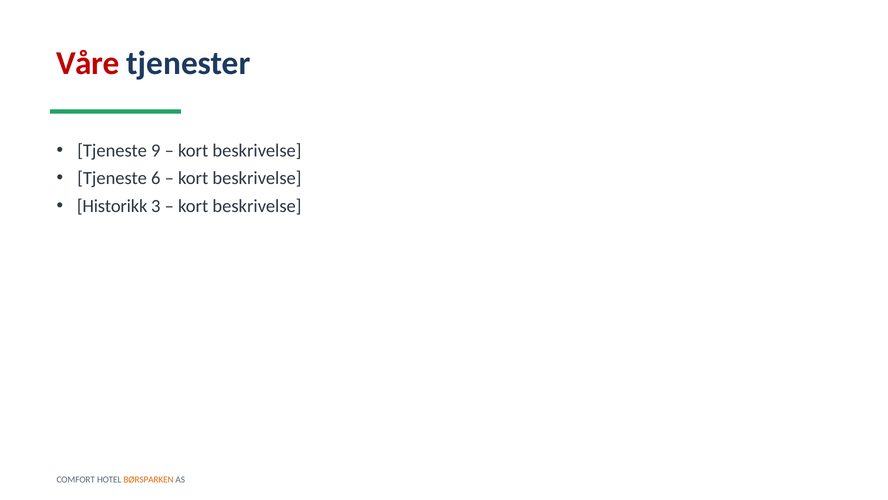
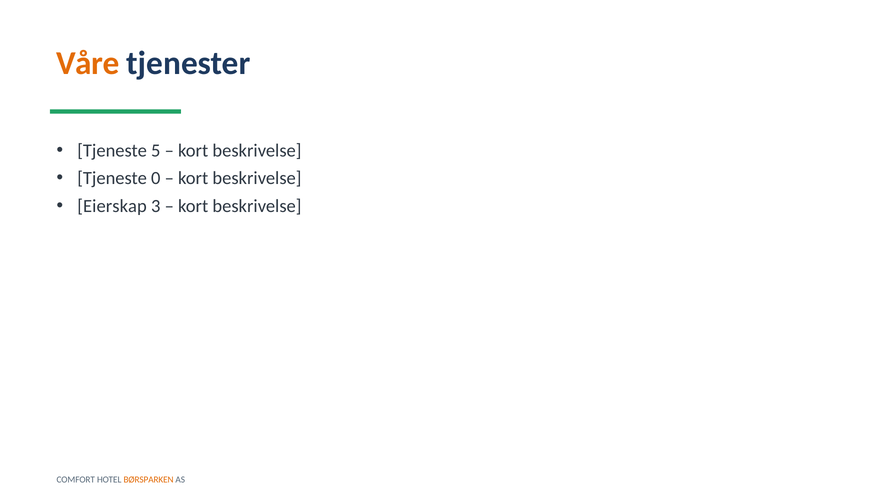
Våre colour: red -> orange (88, 63)
9: 9 -> 5 (156, 150)
6: 6 -> 0 (156, 178)
Historikk: Historikk -> Eierskap (112, 206)
